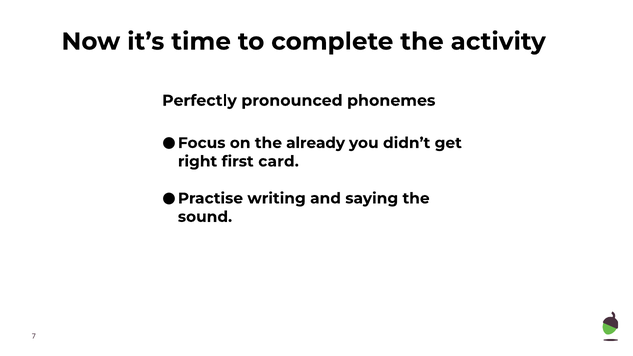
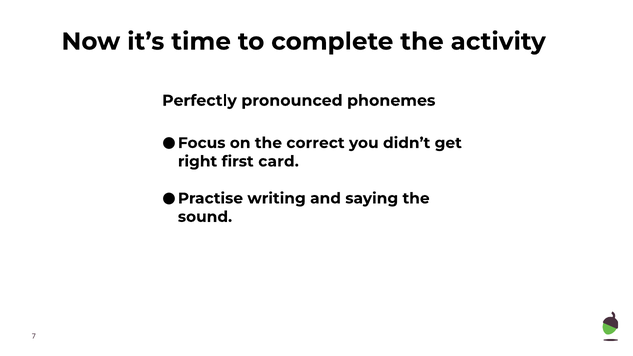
already: already -> correct (315, 143)
